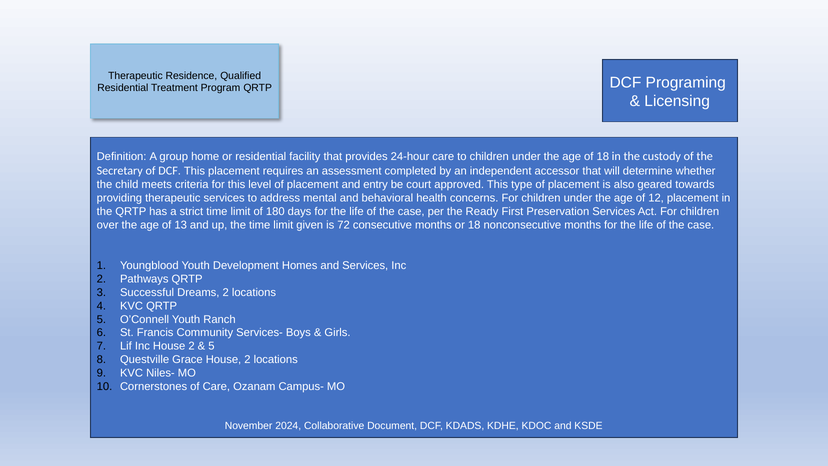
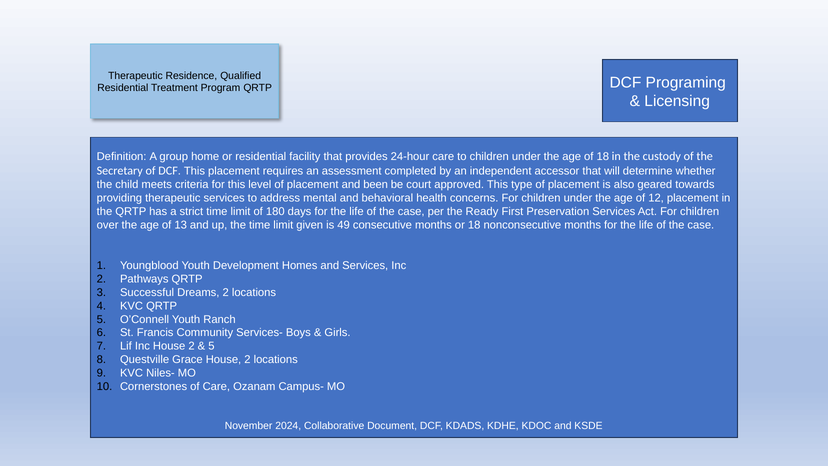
entry: entry -> been (376, 184)
72: 72 -> 49 (344, 225)
